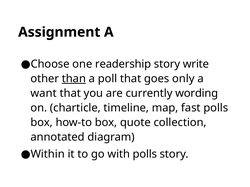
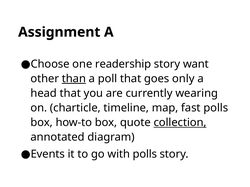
write: write -> want (196, 64)
want: want -> head (44, 94)
wording: wording -> wearing (197, 94)
collection underline: none -> present (180, 123)
Within: Within -> Events (48, 154)
